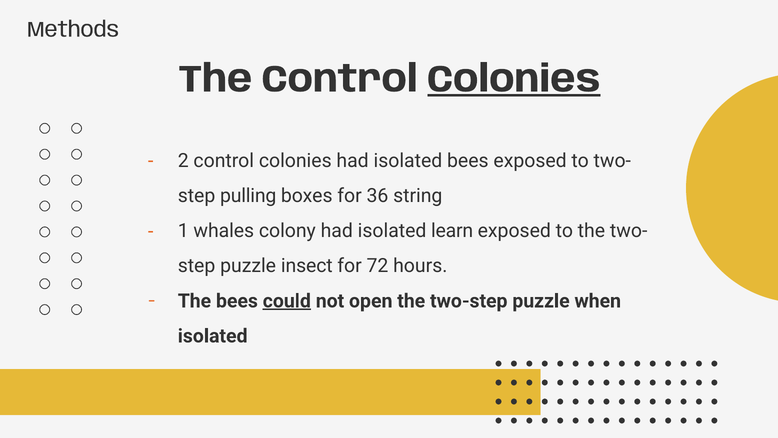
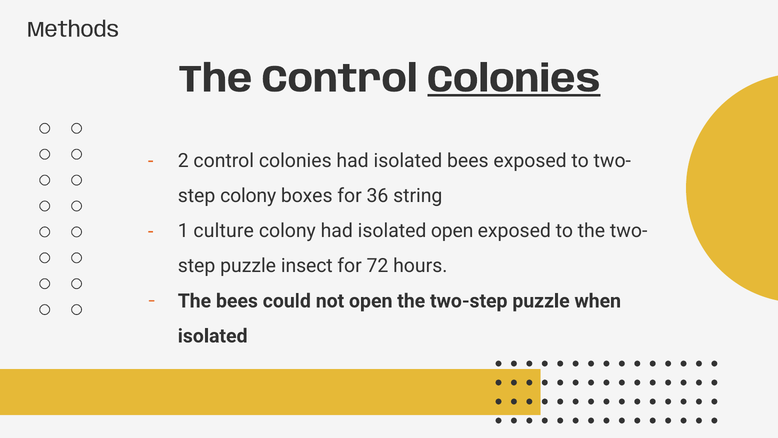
pulling: pulling -> colony (248, 196)
whales: whales -> culture (224, 231)
isolated learn: learn -> open (452, 231)
could underline: present -> none (287, 301)
